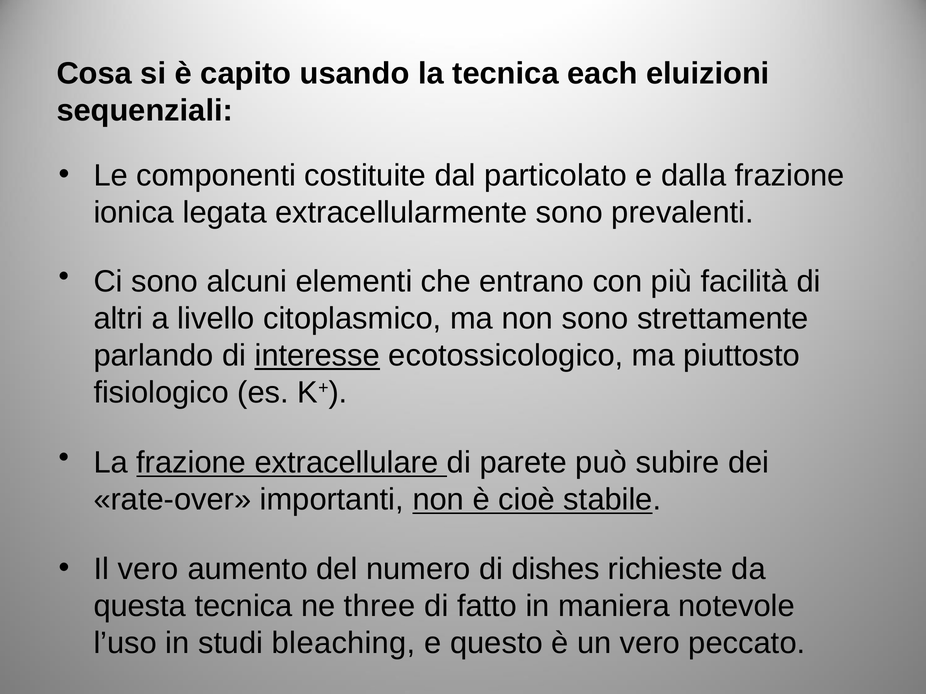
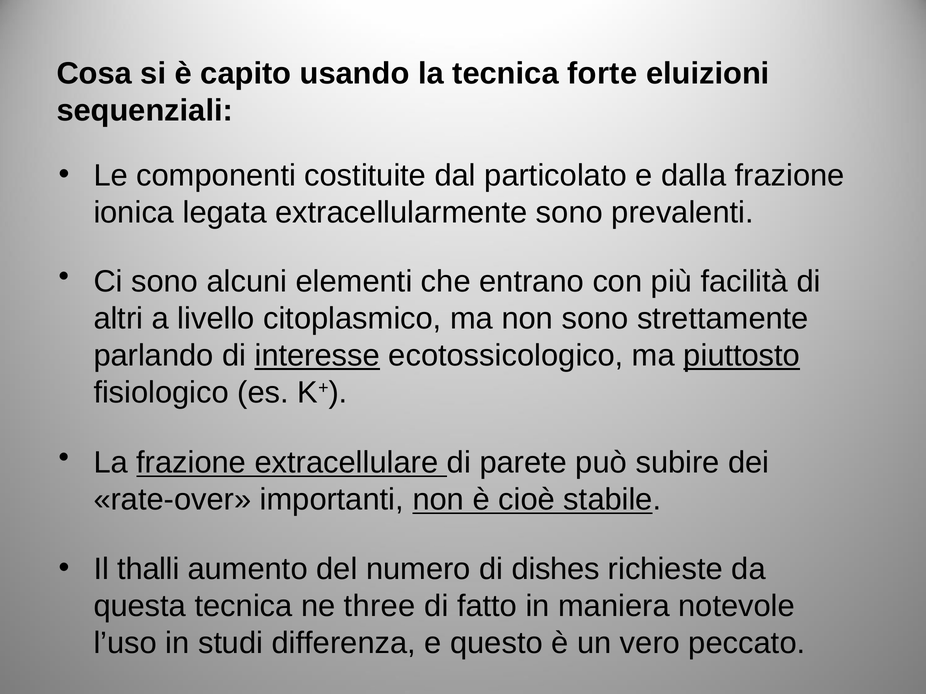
each: each -> forte (602, 73)
piuttosto underline: none -> present (742, 356)
Il vero: vero -> thalli (148, 569)
bleaching: bleaching -> differenza (344, 643)
